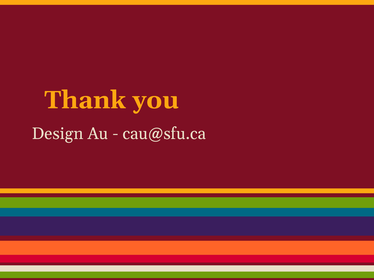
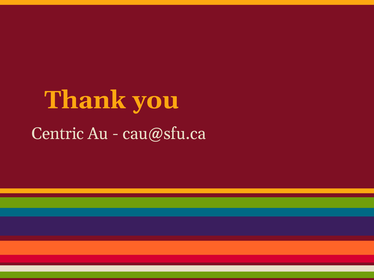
Design: Design -> Centric (58, 134)
